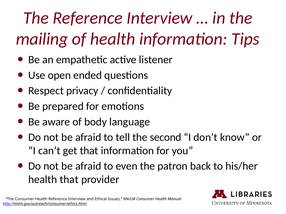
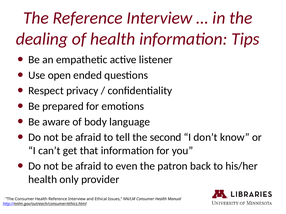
mailing: mailing -> dealing (42, 39)
health that: that -> only (69, 180)
